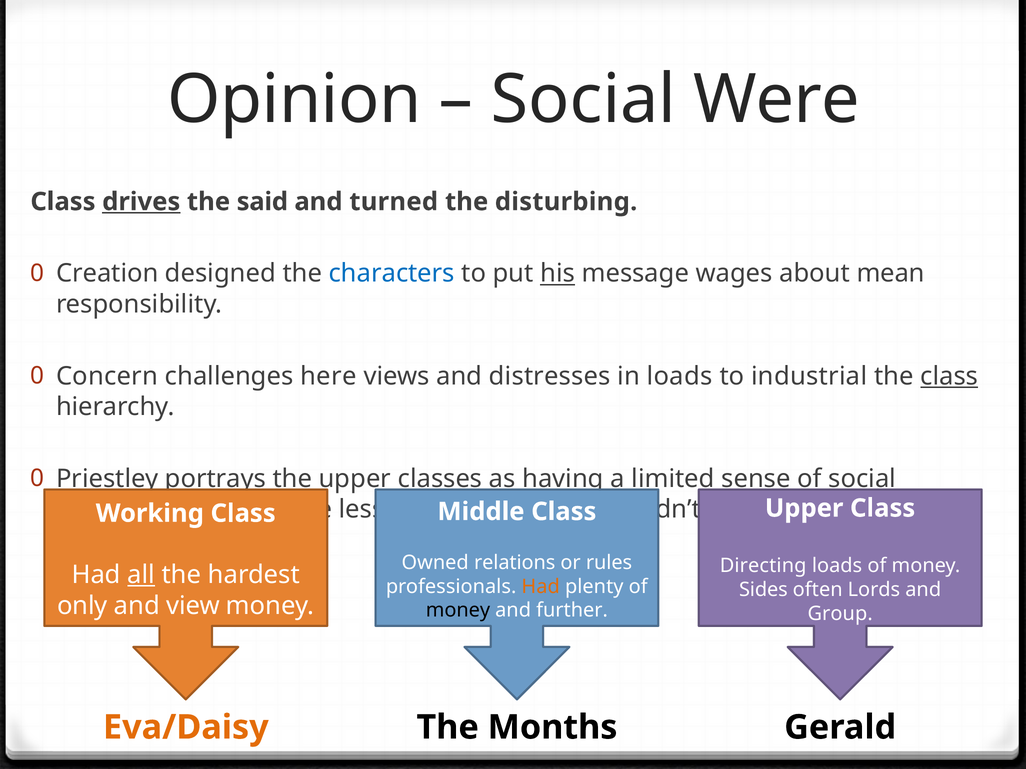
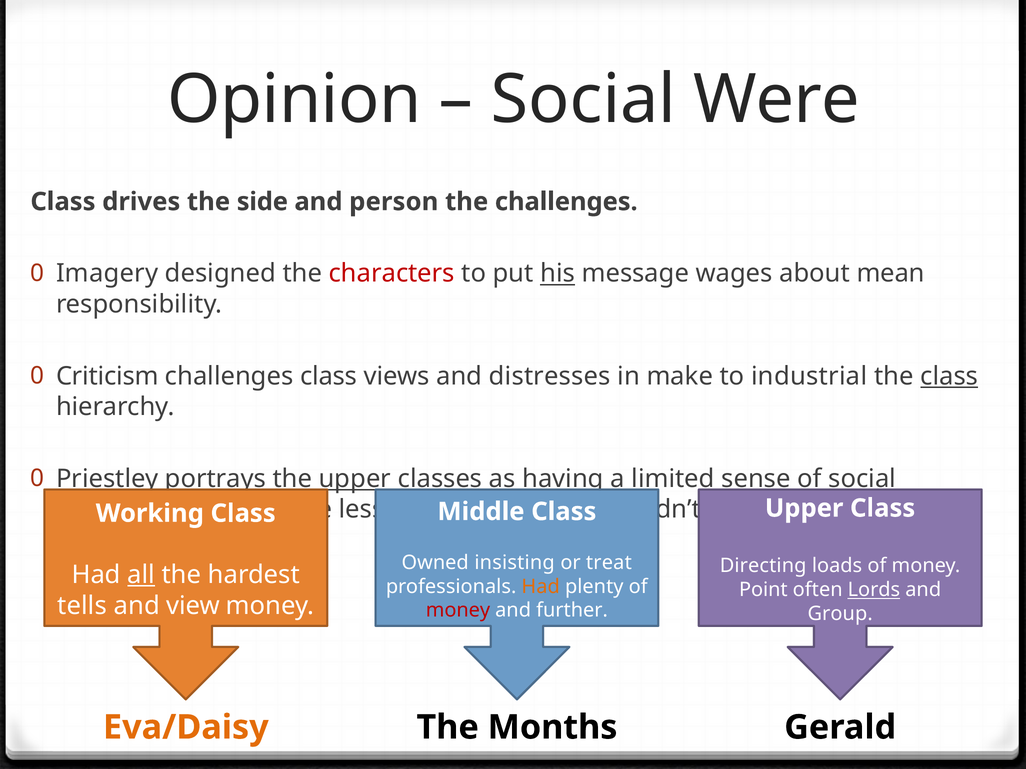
drives underline: present -> none (141, 202)
said: said -> side (262, 202)
turned: turned -> person (394, 202)
the disturbing: disturbing -> challenges (566, 202)
Creation: Creation -> Imagery (107, 274)
characters colour: blue -> red (392, 274)
Concern: Concern -> Criticism (107, 376)
challenges here: here -> class (329, 376)
in loads: loads -> make (680, 376)
upper underline: none -> present (355, 479)
relations: relations -> insisting (515, 563)
rules: rules -> treat (609, 563)
Sides: Sides -> Point (763, 590)
Lords underline: none -> present (874, 590)
only: only -> tells (82, 606)
money colour: black -> red (458, 611)
